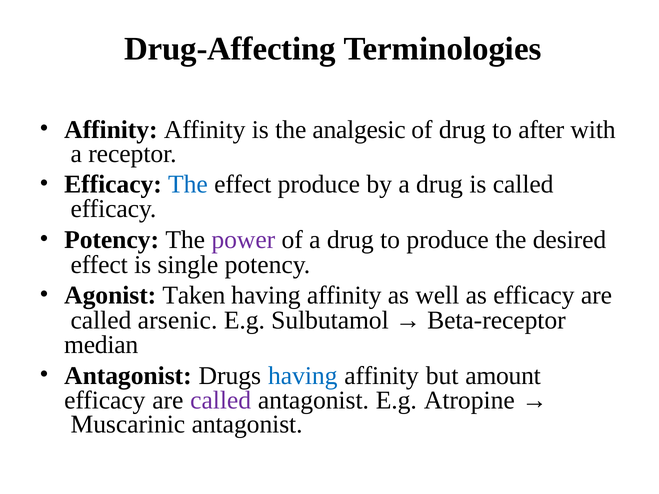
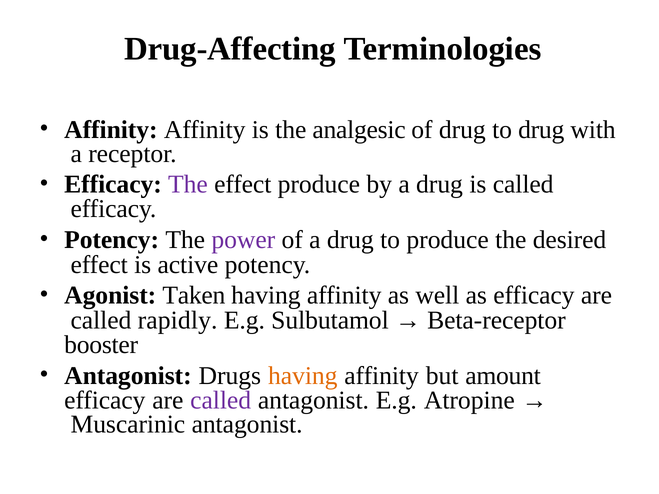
to after: after -> drug (541, 130)
The colour: blue -> purple (188, 185)
single: single -> active (188, 265)
arsenic: arsenic -> rapidly (178, 320)
median: median -> booster (101, 345)
having colour: blue -> orange (303, 376)
